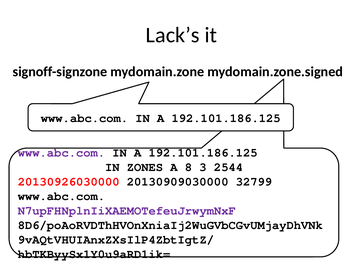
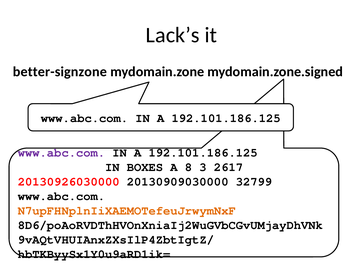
signoff-signzone: signoff-signzone -> better-signzone (60, 72)
ZONES: ZONES -> BOXES (145, 167)
2544: 2544 -> 2617 (229, 167)
N7upFHNplnIiXAEMOTefeuJrwymNxF colour: purple -> orange (127, 211)
